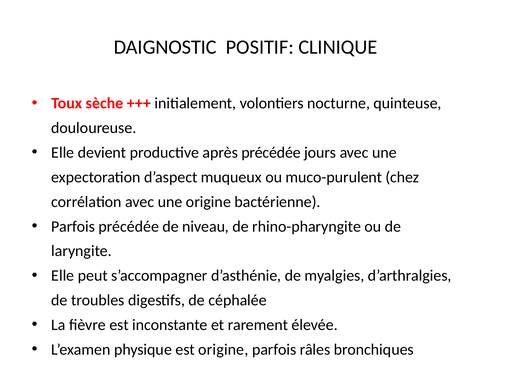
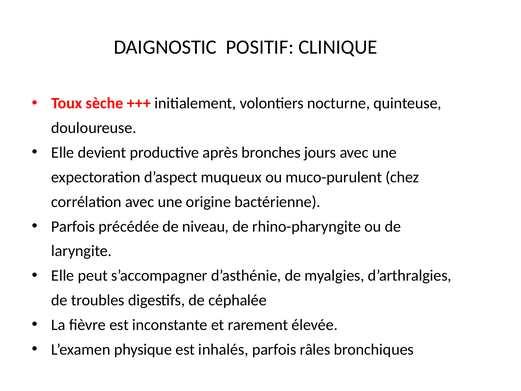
après précédée: précédée -> bronches (271, 153)
est origine: origine -> inhalés (223, 349)
